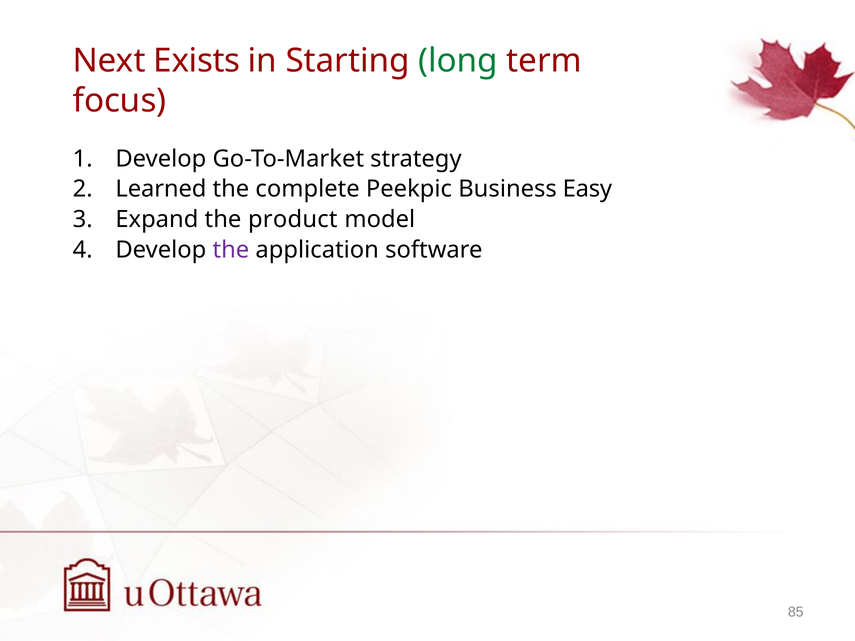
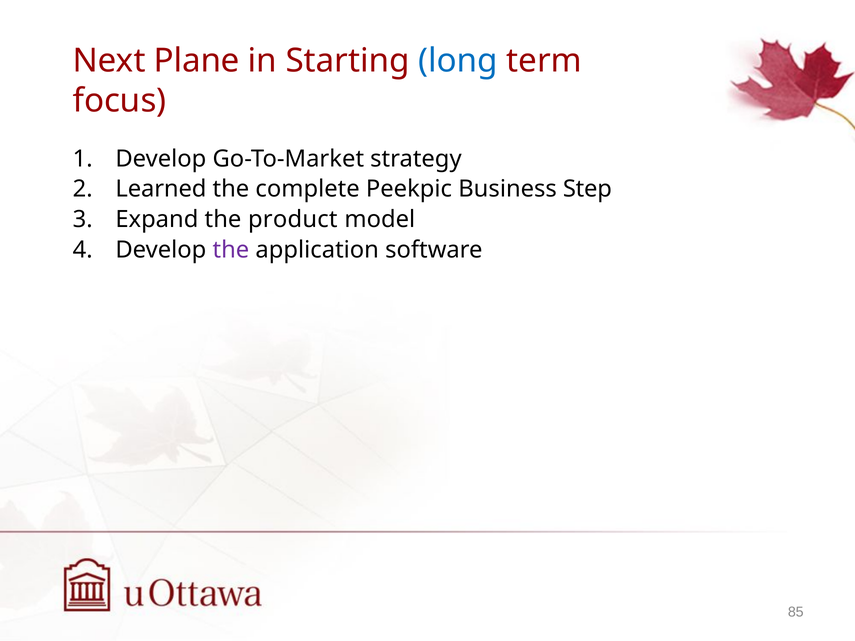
Exists: Exists -> Plane (197, 61)
long colour: green -> blue (458, 61)
Easy: Easy -> Step (587, 189)
